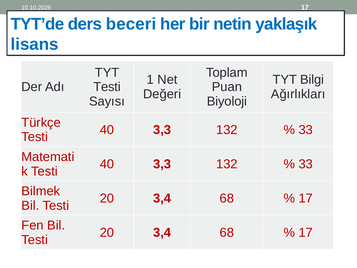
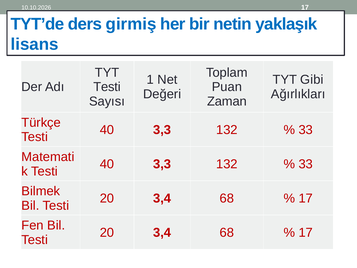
beceri: beceri -> girmiş (131, 24)
Bilgi: Bilgi -> Gibi (312, 80)
Biyoloji: Biyoloji -> Zaman (227, 101)
